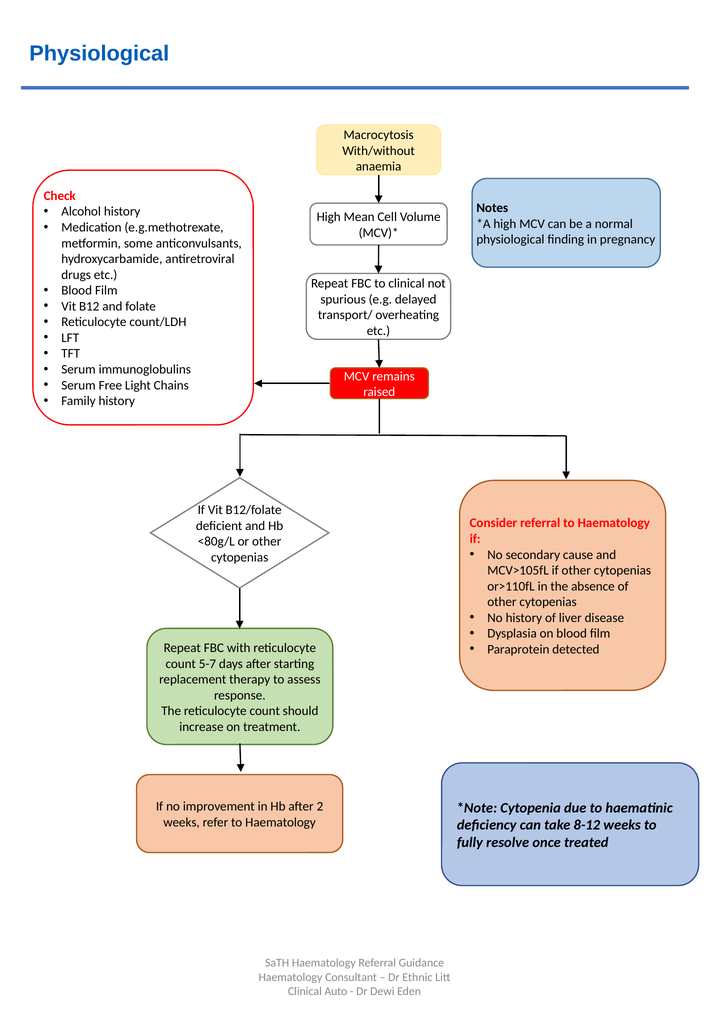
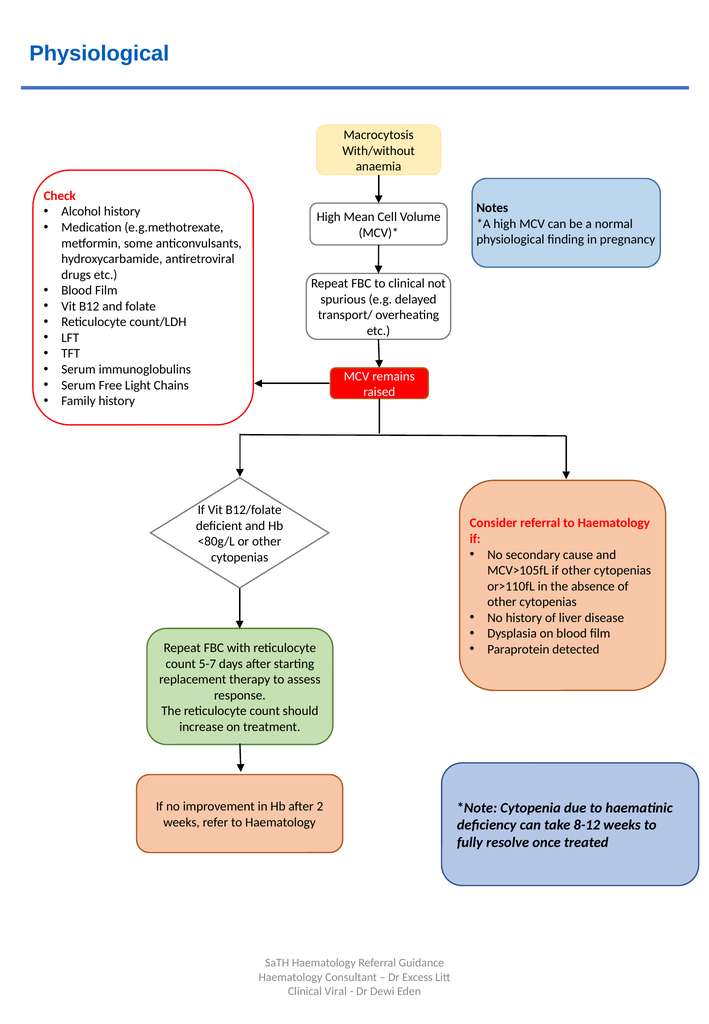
Ethnic: Ethnic -> Excess (417, 977)
Auto: Auto -> Viral (336, 991)
